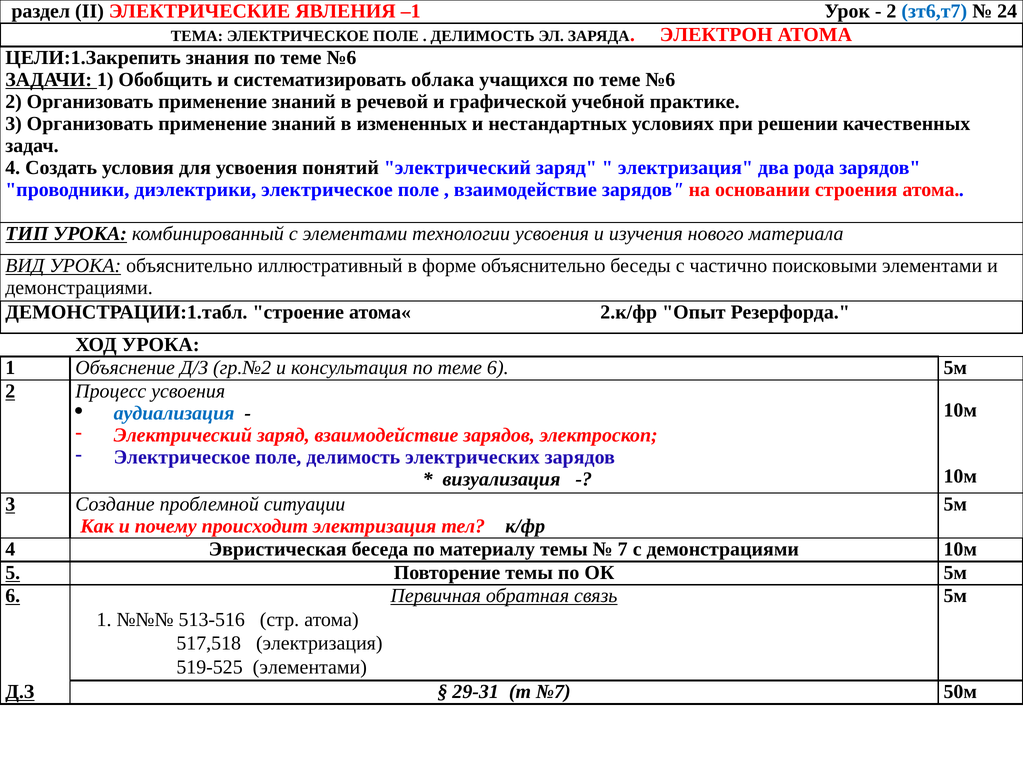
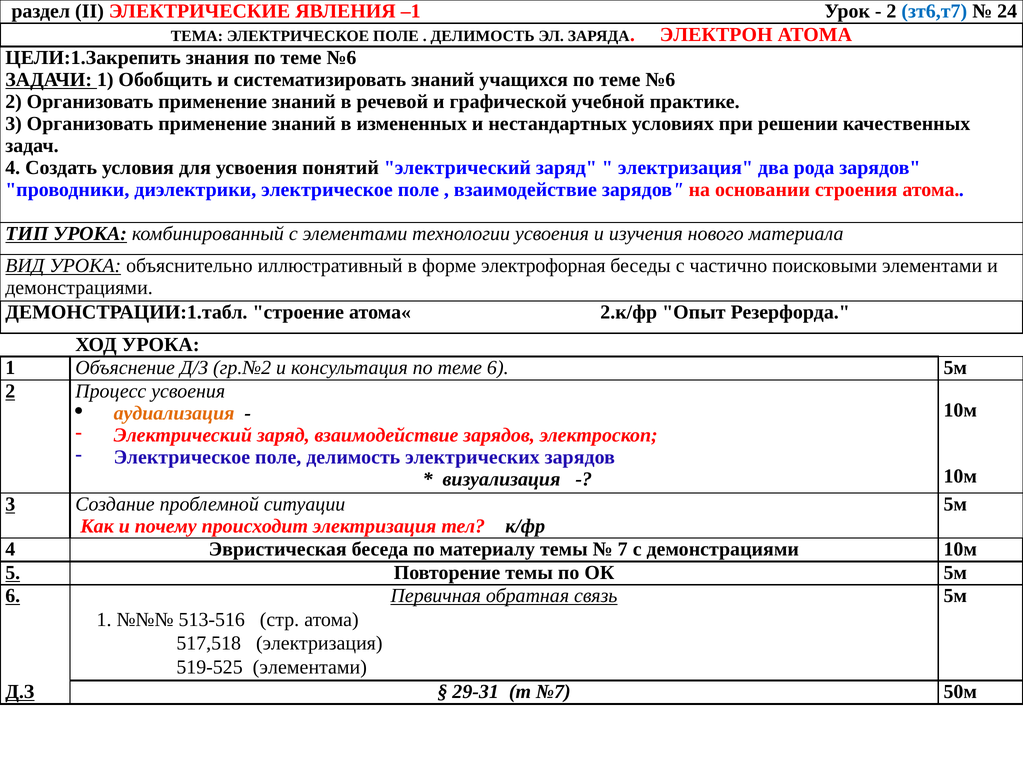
систематизировать облака: облака -> знаний (443, 80)
форме объяснительно: объяснительно -> электрофорная (543, 266)
аудиализация colour: blue -> orange (174, 413)
